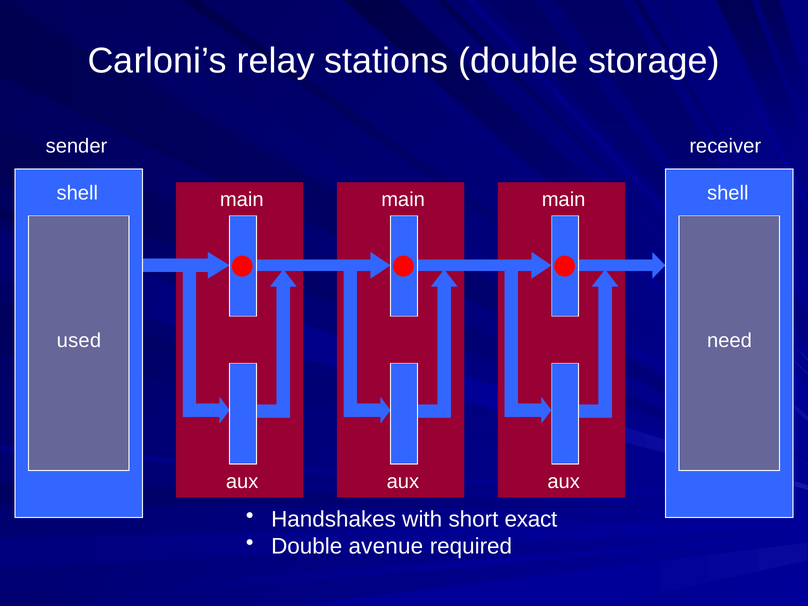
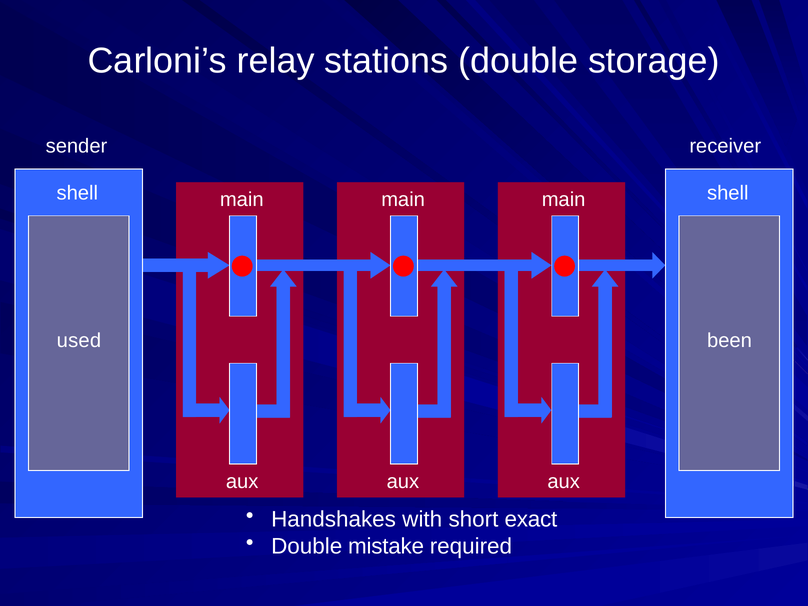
need: need -> been (729, 341)
avenue: avenue -> mistake (386, 546)
